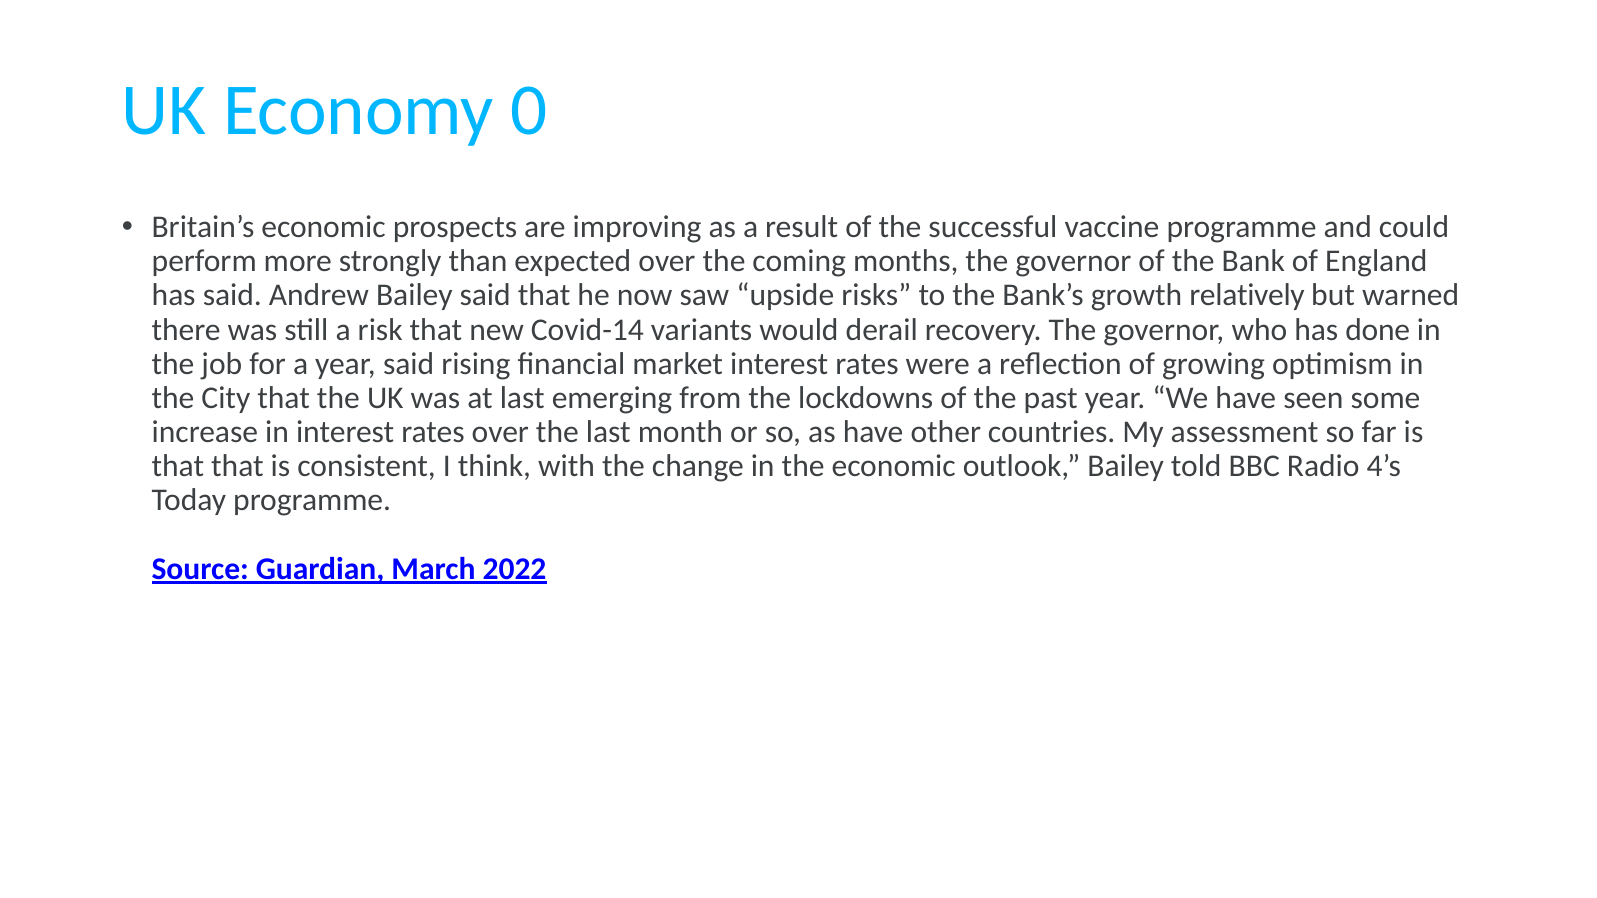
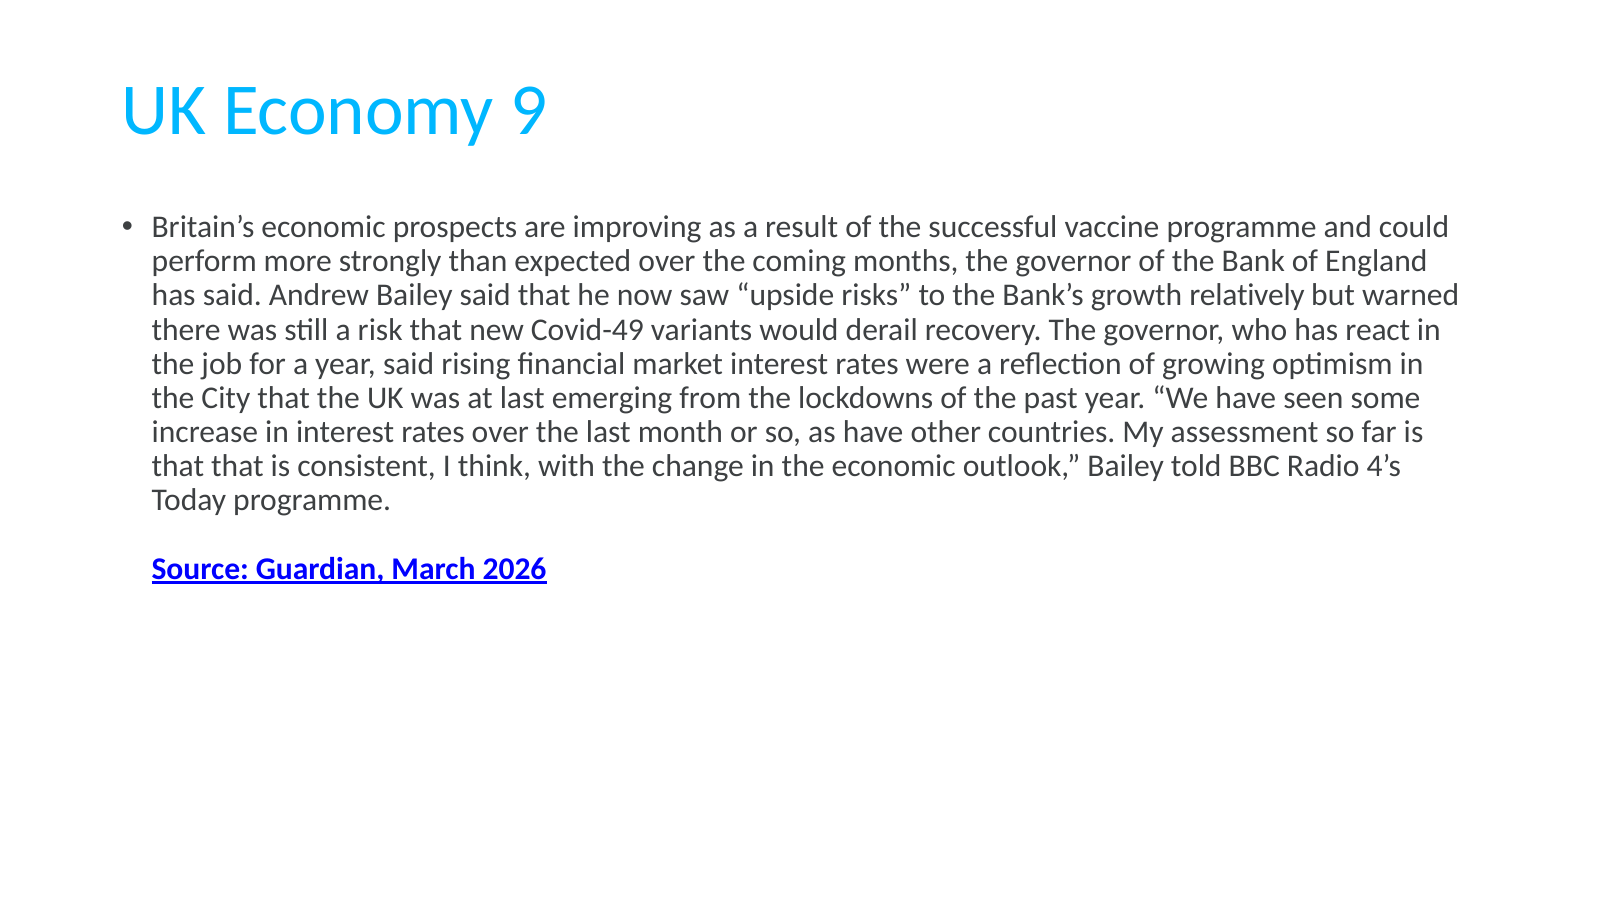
0: 0 -> 9 (529, 110)
Covid-14: Covid-14 -> Covid-49 (587, 330)
done: done -> react (1378, 330)
2022: 2022 -> 2026 (515, 569)
